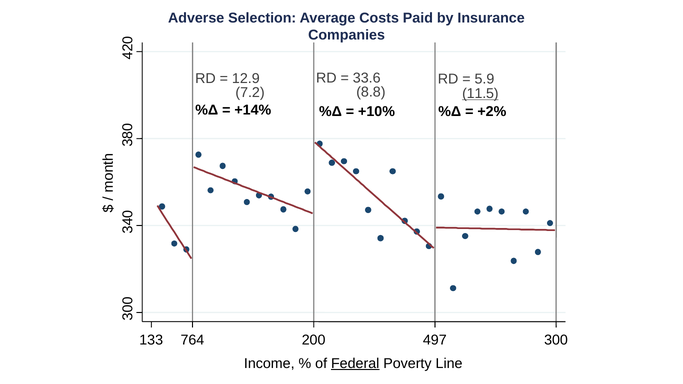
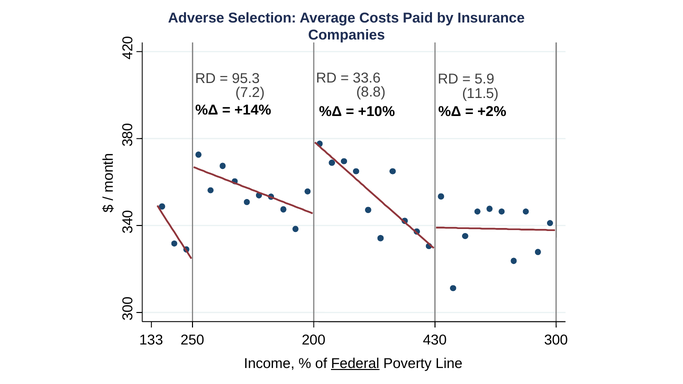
12.9: 12.9 -> 95.3 (246, 78)
11.5 underline: present -> none (480, 94)
764: 764 -> 250 (192, 340)
497: 497 -> 430 (435, 340)
